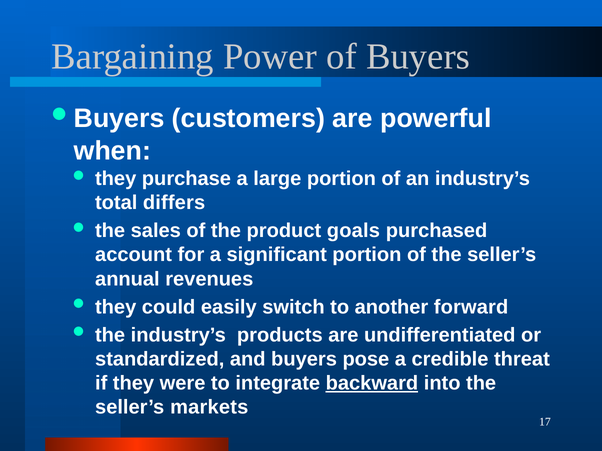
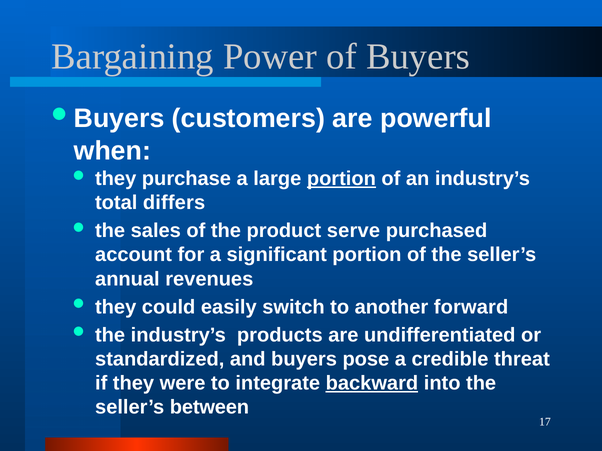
portion underline: none -> present (341, 179)
goals: goals -> serve (353, 231)
markets: markets -> between (209, 408)
